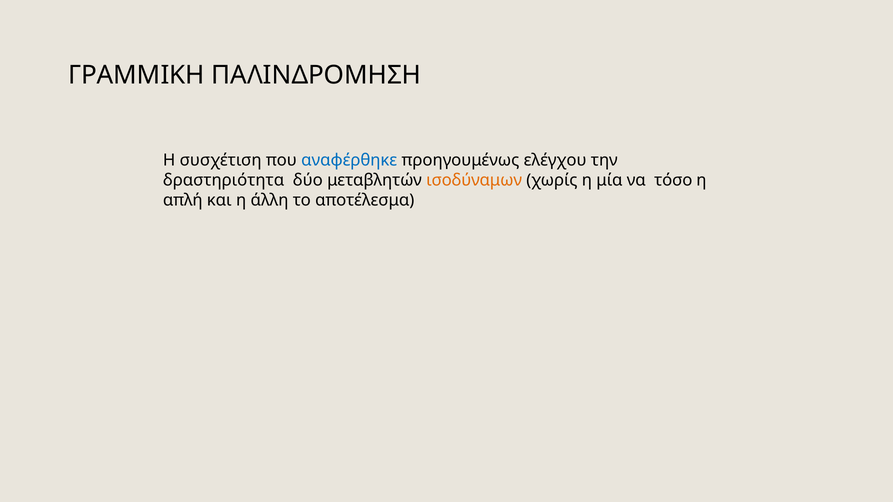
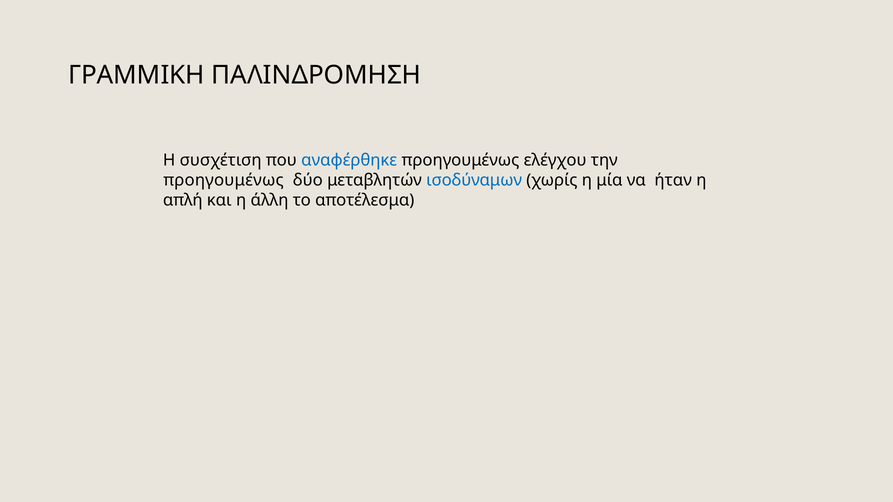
δραστηριότητα: δραστηριότητα -> προηγουμένως (223, 180)
ισοδύναμων colour: orange -> blue (474, 180)
τόσο: τόσο -> ήταν (673, 180)
